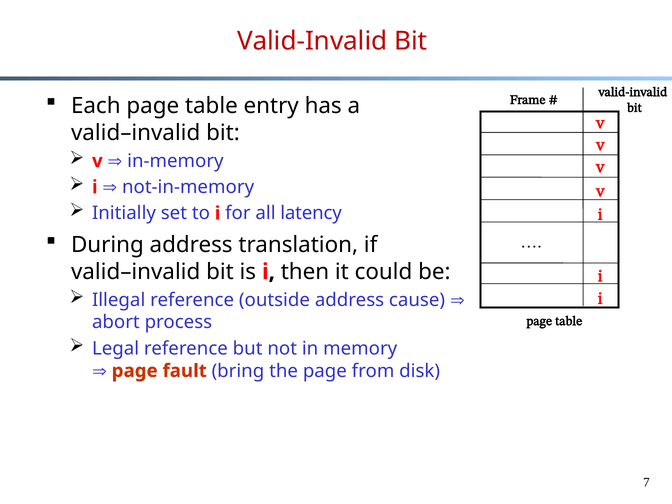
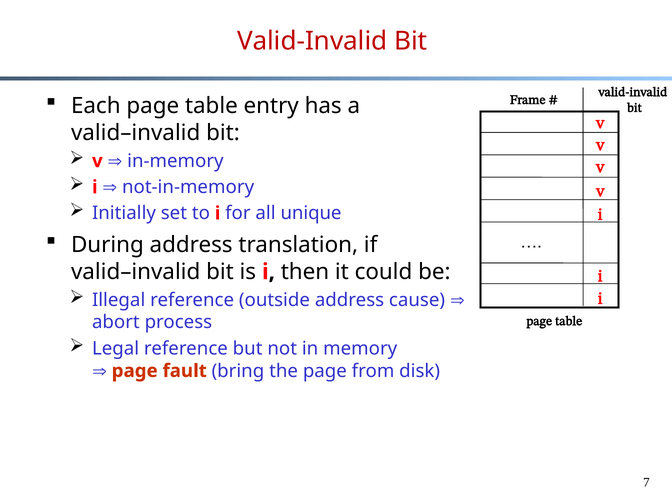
latency: latency -> unique (311, 213)
